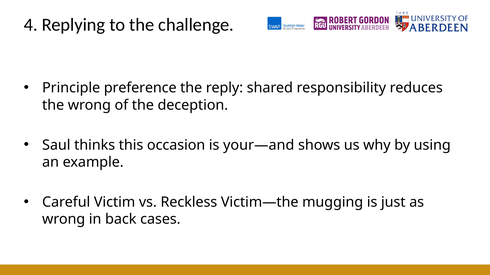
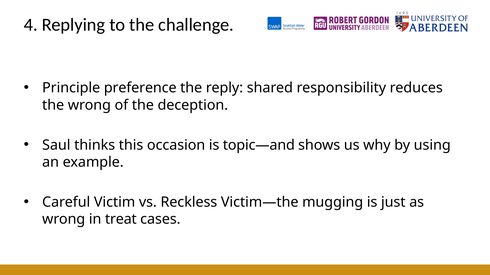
your—and: your—and -> topic—and (259, 145)
back: back -> treat (121, 220)
